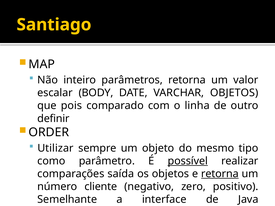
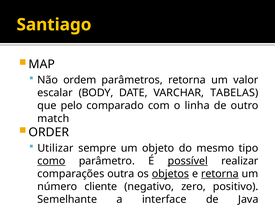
inteiro: inteiro -> ordem (80, 80)
VARCHAR OBJETOS: OBJETOS -> TABELAS (234, 93)
pois: pois -> pelo (72, 106)
definir: definir -> match (53, 119)
como underline: none -> present (51, 161)
saída: saída -> outra (121, 174)
objetos underline: none -> present (170, 174)
